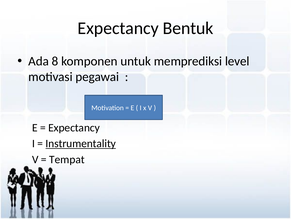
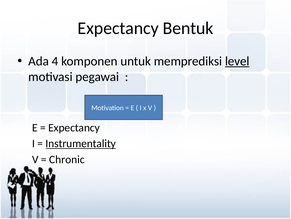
8: 8 -> 4 (55, 61)
level underline: none -> present (237, 61)
Tempat: Tempat -> Chronic (67, 159)
